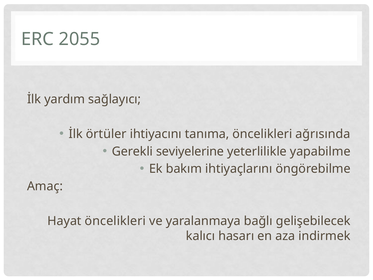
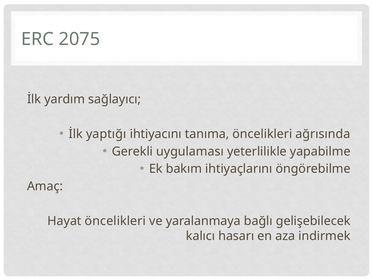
2055: 2055 -> 2075 (79, 39)
örtüler: örtüler -> yaptığı (106, 134)
seviyelerine: seviyelerine -> uygulaması (190, 151)
